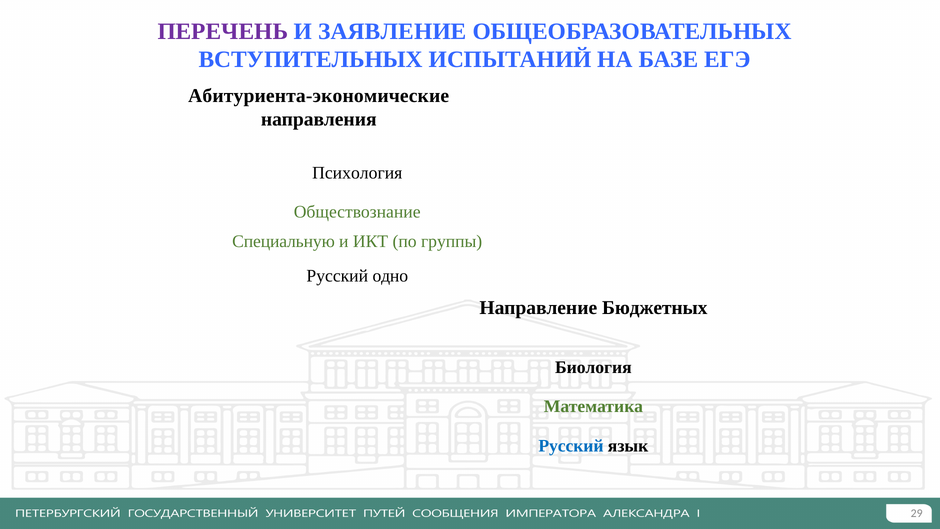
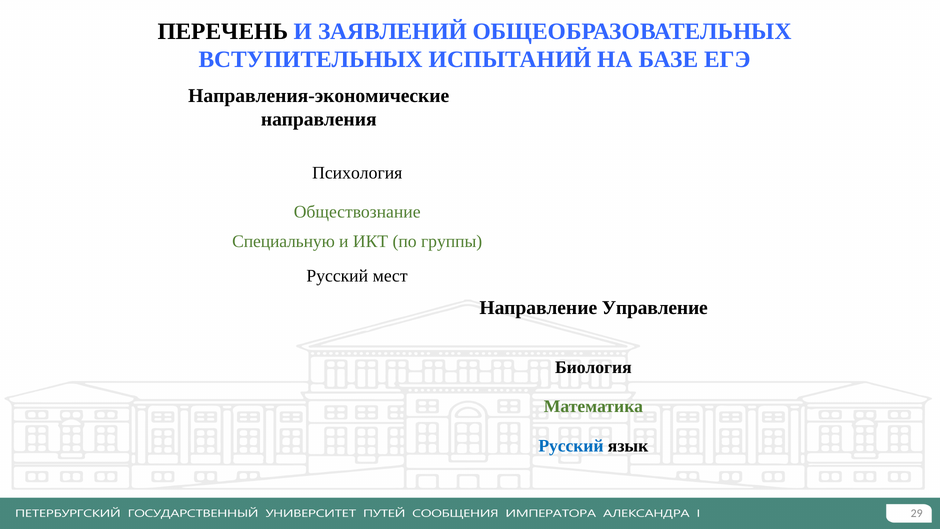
ПЕРЕЧЕНЬ colour: purple -> black (223, 31)
ЗАЯВЛЕНИЕ: ЗАЯВЛЕНИЕ -> ЗАЯВЛЕНИЙ (393, 31)
Абитуриента-экономические: Абитуриента-экономические -> Направления-экономические (319, 96)
одно: одно -> мест (390, 276)
Бюджетных: Бюджетных -> Управление (655, 308)
